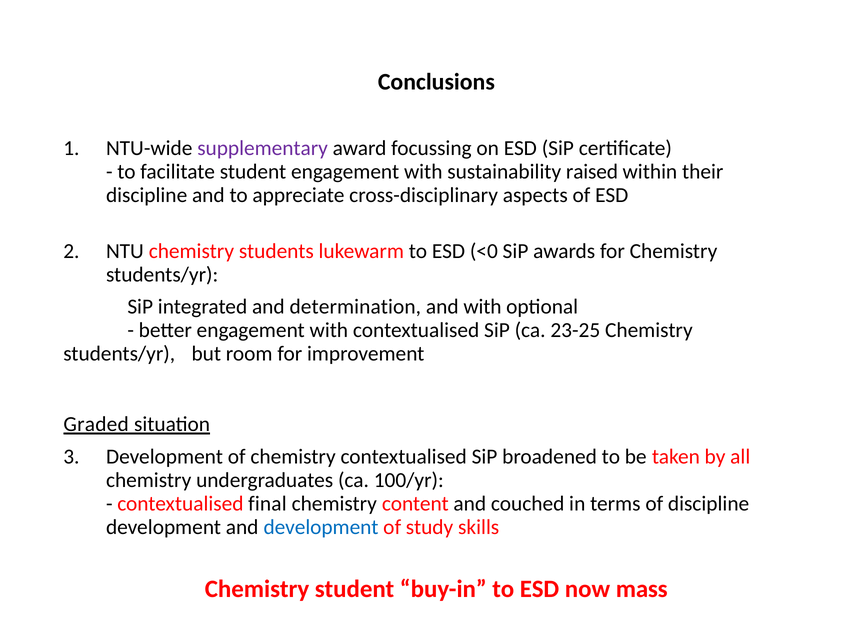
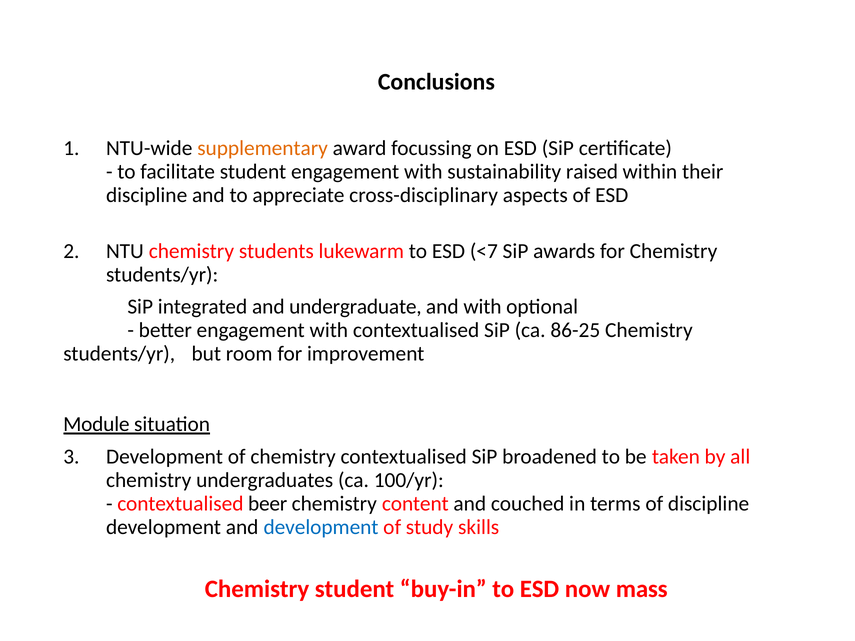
supplementary colour: purple -> orange (263, 148)
<0: <0 -> <7 (484, 251)
determination: determination -> undergraduate (355, 307)
23-25: 23-25 -> 86-25 (575, 331)
Graded: Graded -> Module (96, 425)
final: final -> beer (268, 504)
